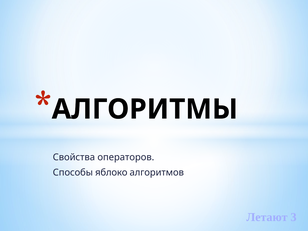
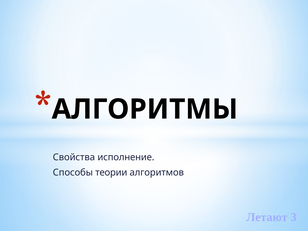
операторов: операторов -> исполнение (126, 157)
яблоко: яблоко -> теории (111, 173)
